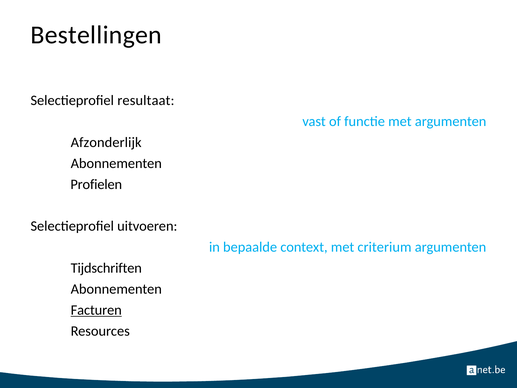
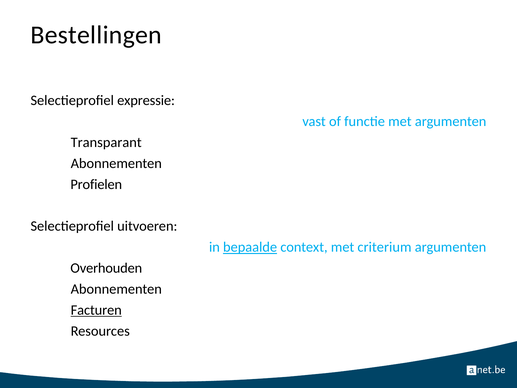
resultaat: resultaat -> expressie (146, 100)
Afzonderlijk: Afzonderlijk -> Transparant (106, 142)
bepaalde underline: none -> present (250, 247)
Tijdschriften: Tijdschriften -> Overhouden (106, 268)
